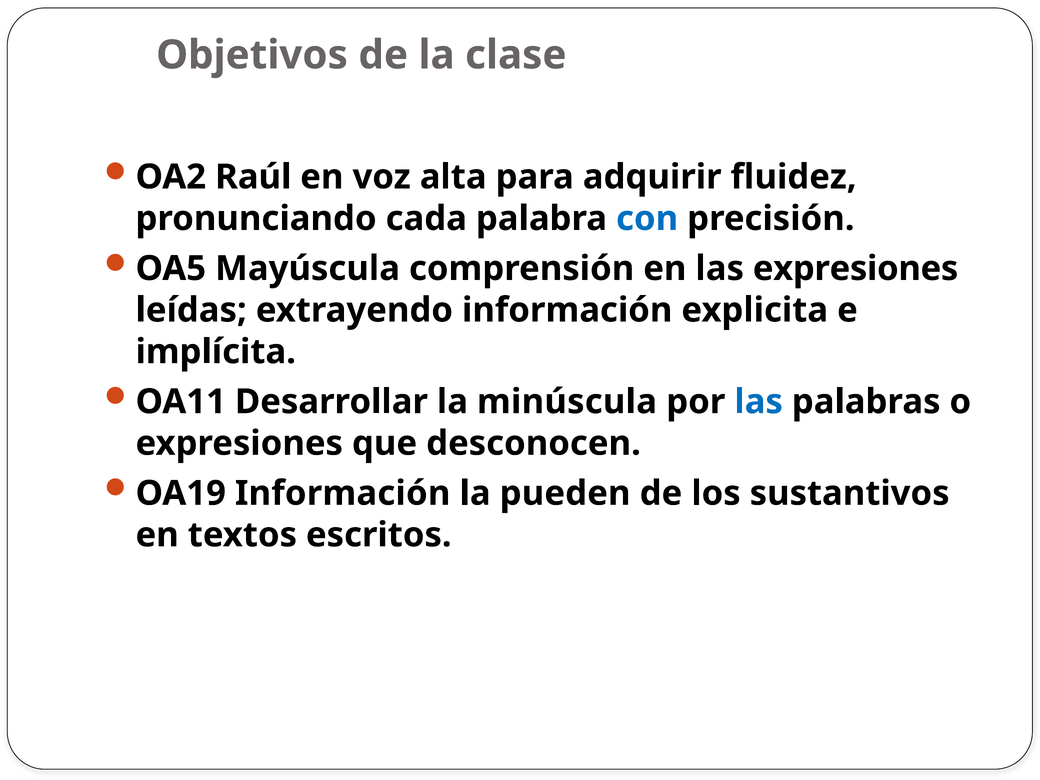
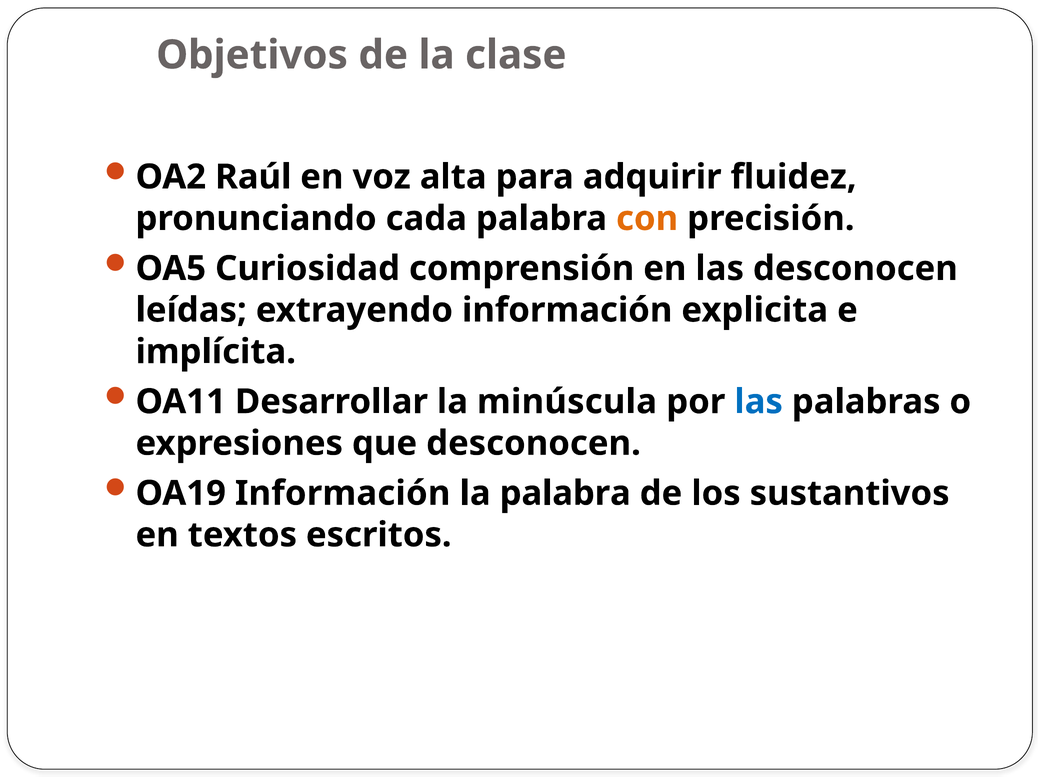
con colour: blue -> orange (647, 219)
Mayúscula: Mayúscula -> Curiosidad (308, 269)
las expresiones: expresiones -> desconocen (855, 269)
la pueden: pueden -> palabra (565, 493)
